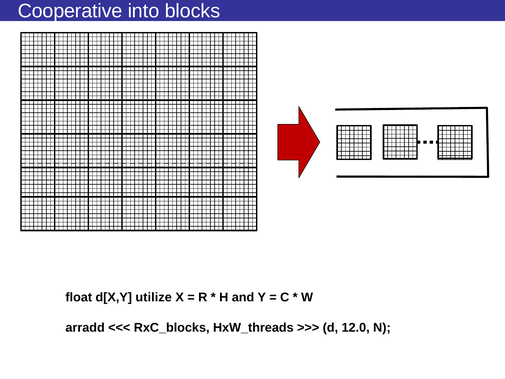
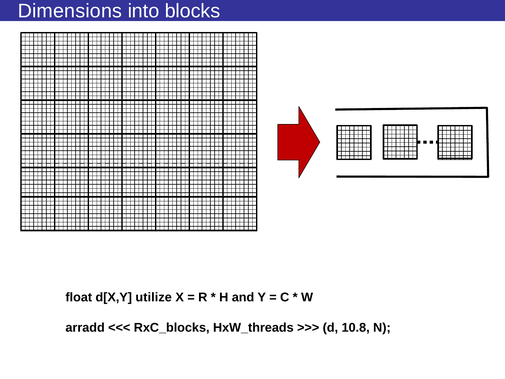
Cooperative: Cooperative -> Dimensions (70, 11)
12.0: 12.0 -> 10.8 (356, 327)
